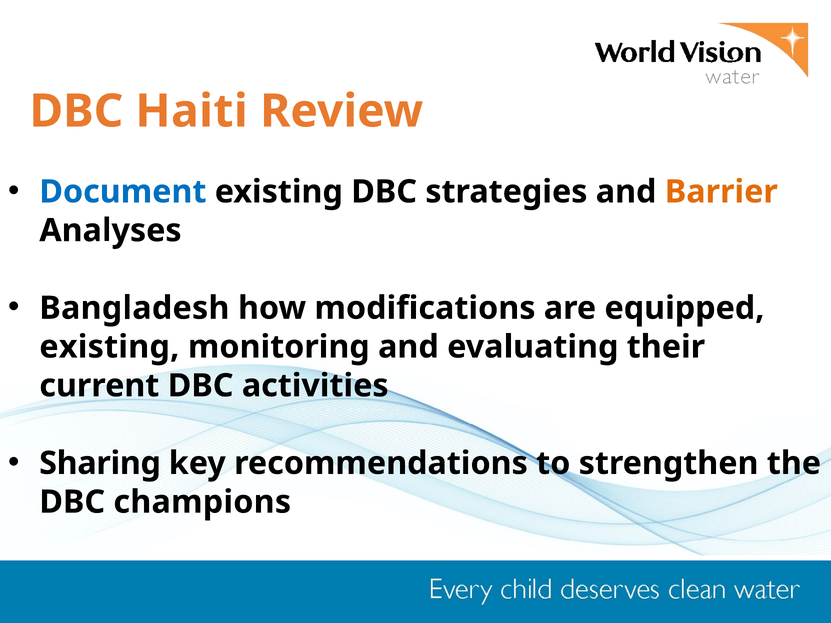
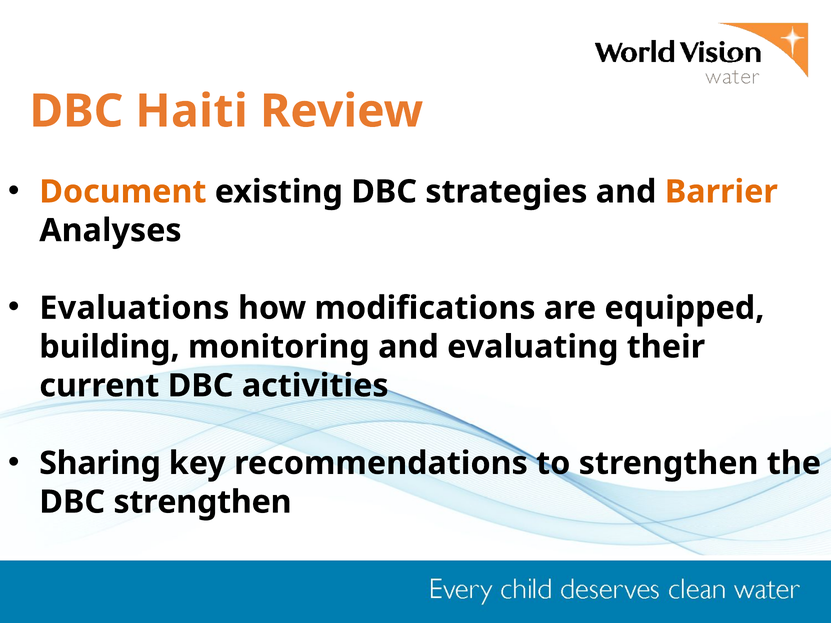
Document colour: blue -> orange (123, 192)
Bangladesh: Bangladesh -> Evaluations (134, 308)
existing: existing -> building (110, 347)
DBC champions: champions -> strengthen (202, 502)
